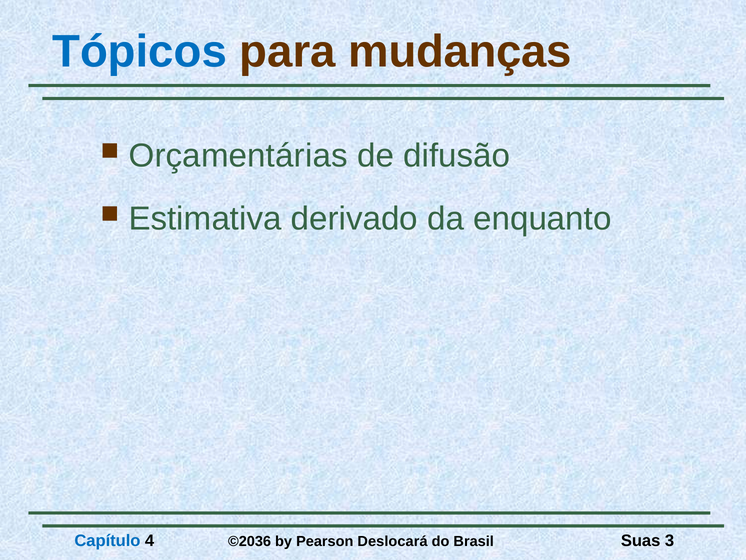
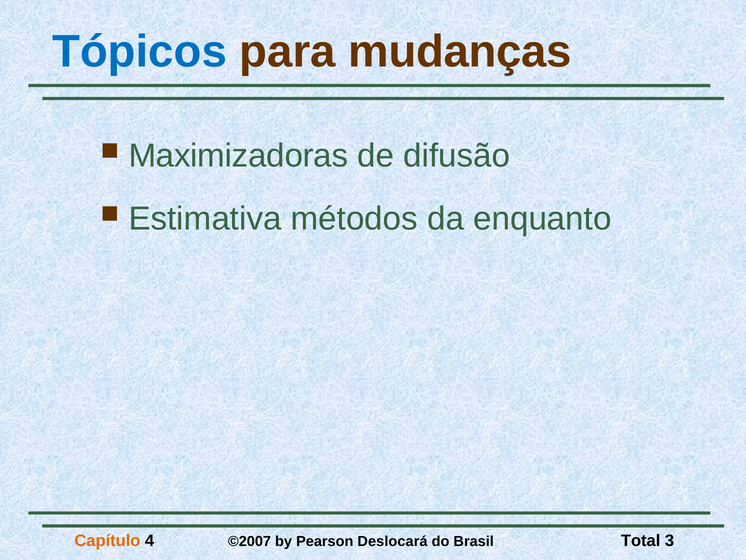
Orçamentárias: Orçamentárias -> Maximizadoras (238, 156)
derivado: derivado -> métodos (354, 219)
Capítulo colour: blue -> orange (107, 540)
©2036: ©2036 -> ©2007 (250, 541)
Suas: Suas -> Total (641, 540)
